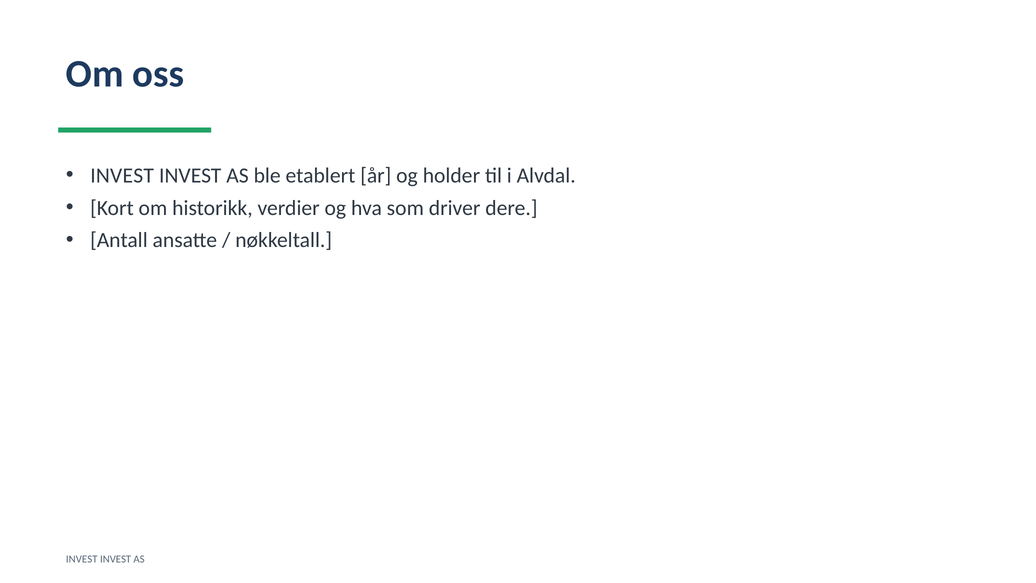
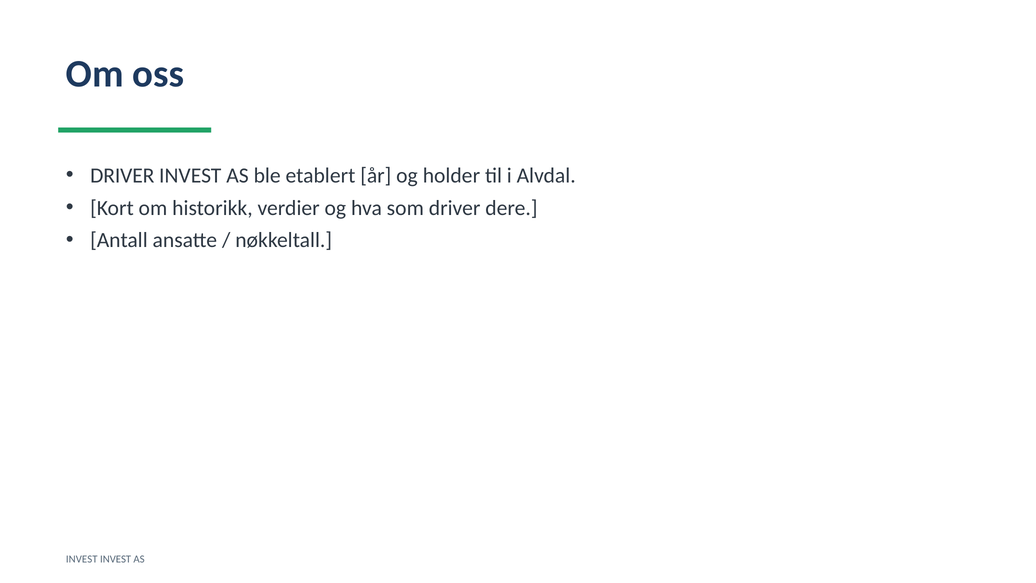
INVEST: INVEST -> DRIVER (122, 175)
